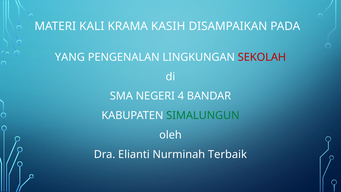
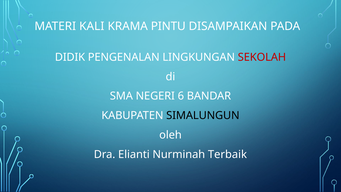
KASIH: KASIH -> PINTU (168, 26)
YANG: YANG -> DIDIK (70, 57)
4: 4 -> 6 (181, 96)
SIMALUNGUN colour: green -> black (203, 115)
